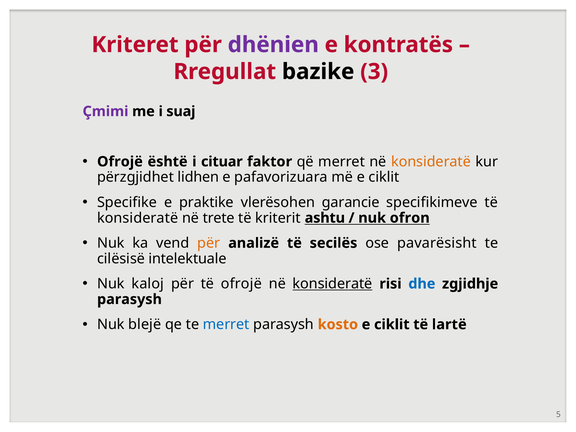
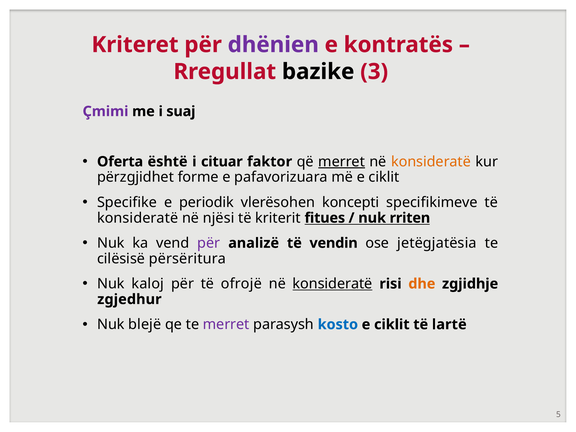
Ofrojë: Ofrojë -> Oferta (120, 162)
merret underline: none -> present (342, 162)
lidhen: lidhen -> forme (198, 177)
praktike: praktike -> periodik (207, 202)
garancie: garancie -> koncepti (351, 202)
trete: trete -> njësi (219, 218)
ashtu: ashtu -> fitues (325, 218)
ofron: ofron -> rriten (410, 218)
për colour: orange -> purple (209, 243)
secilës: secilës -> vendin (334, 243)
pavarësisht: pavarësisht -> jetëgjatësia (437, 243)
intelektuale: intelektuale -> përsëritura (187, 259)
dhe colour: blue -> orange (422, 284)
parasysh: parasysh -> zgjedhur (129, 299)
merret colour: blue -> purple (226, 324)
kosto colour: orange -> blue (338, 324)
